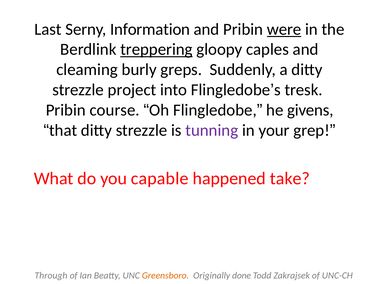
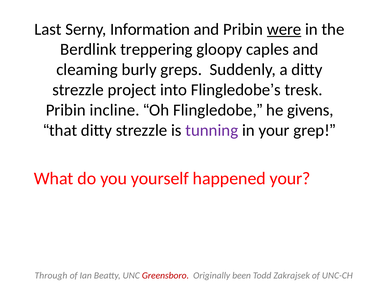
treppering underline: present -> none (156, 49)
course: course -> incline (115, 110)
capable: capable -> yourself (160, 179)
happened take: take -> your (290, 179)
Greensboro colour: orange -> red (165, 276)
done: done -> been (242, 276)
